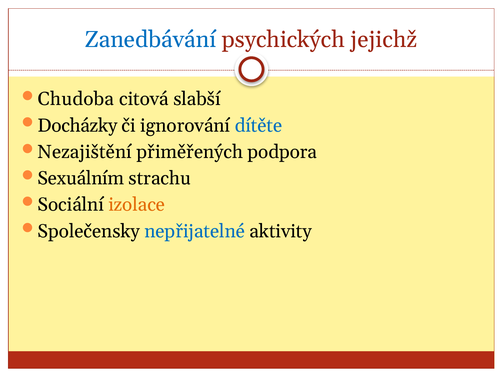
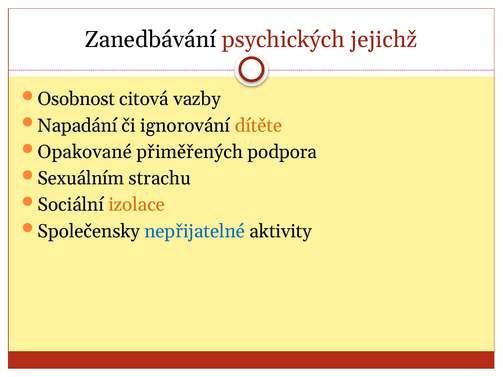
Zanedbávání colour: blue -> black (151, 40)
Chudoba: Chudoba -> Osobnost (76, 99)
slabší: slabší -> vazby (197, 99)
Docházky: Docházky -> Napadání (77, 126)
dítěte colour: blue -> orange (258, 126)
Nezajištění: Nezajištění -> Opakované (85, 152)
